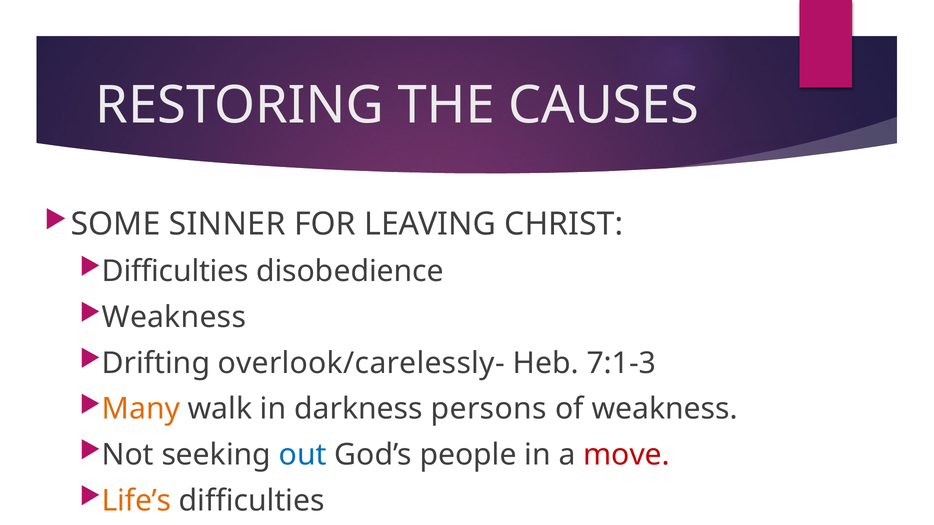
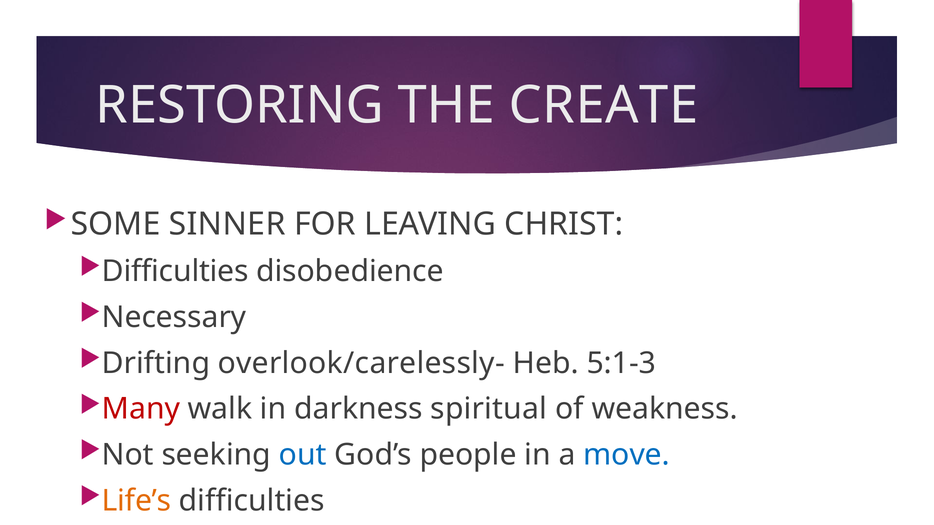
CAUSES: CAUSES -> CREATE (603, 105)
Weakness: Weakness -> Necessary (174, 317)
7:1-3: 7:1-3 -> 5:1-3 (621, 363)
Many colour: orange -> red (141, 409)
persons: persons -> spiritual (489, 409)
move colour: red -> blue (626, 455)
